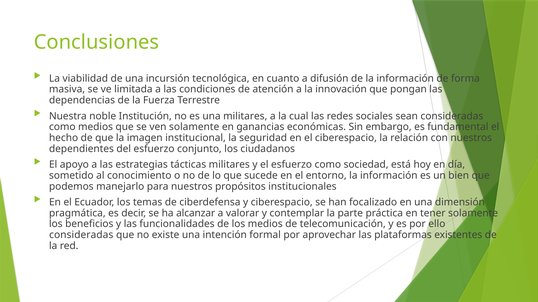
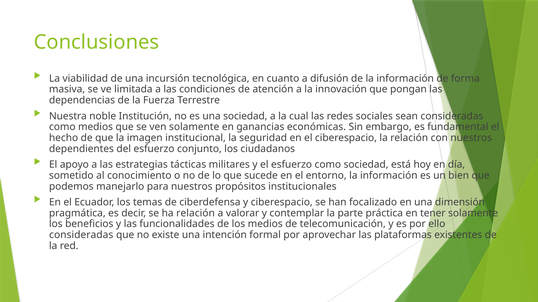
una militares: militares -> sociedad (245, 116)
ha alcanzar: alcanzar -> relación (196, 214)
